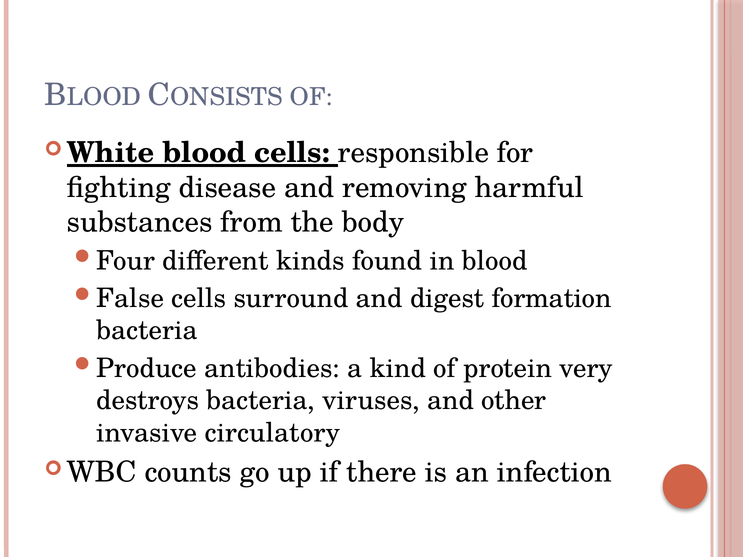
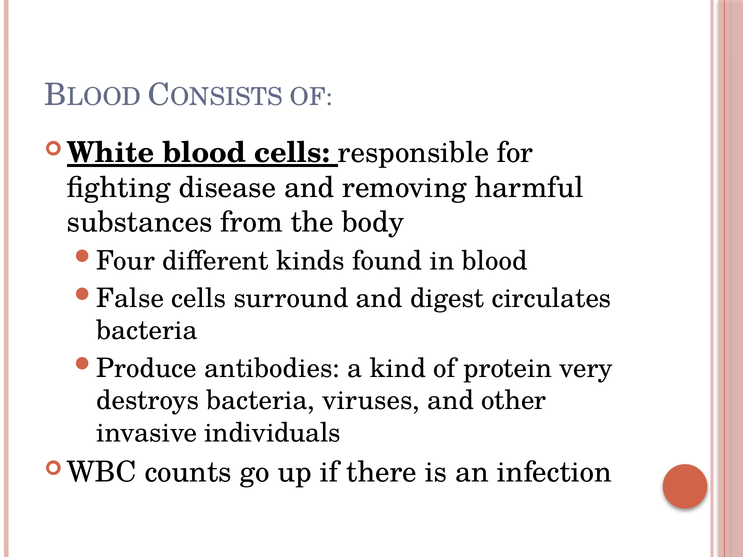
formation: formation -> circulates (552, 298)
circulatory: circulatory -> individuals (273, 433)
